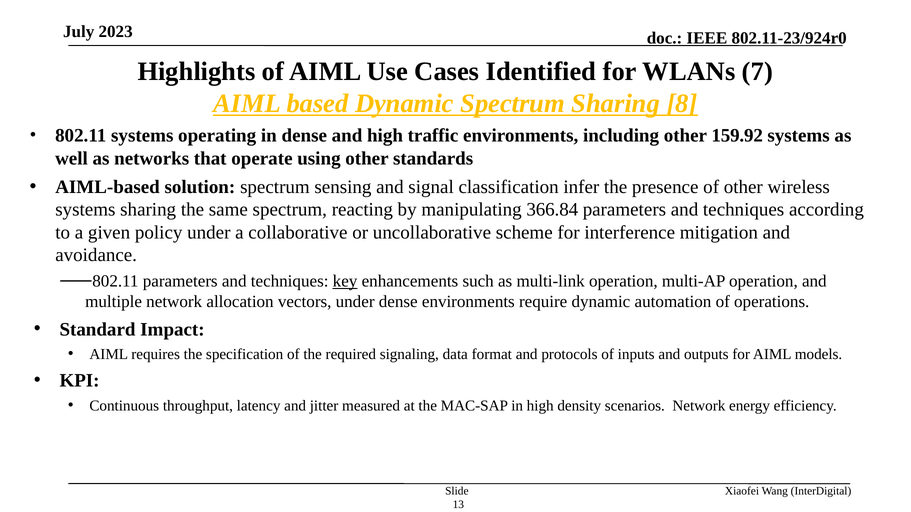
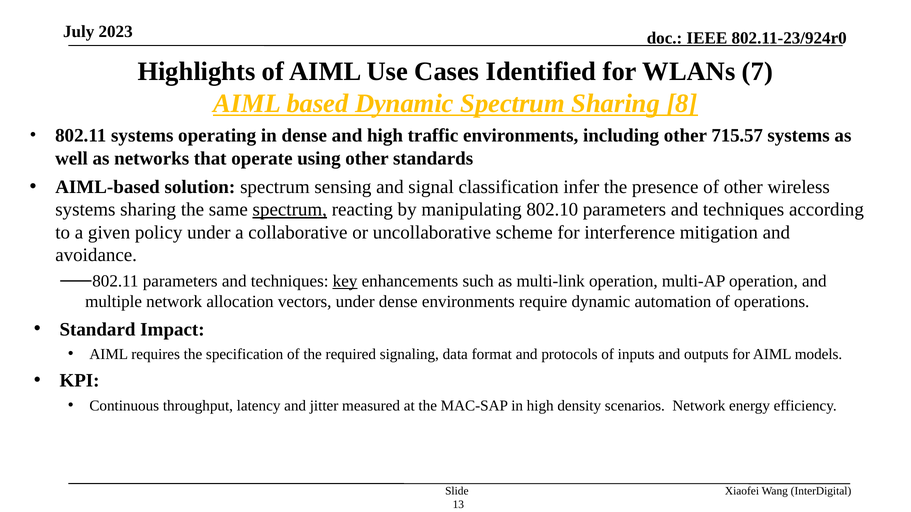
159.92: 159.92 -> 715.57 (737, 136)
spectrum underline: none -> present (290, 210)
366.84: 366.84 -> 802.10 (552, 210)
